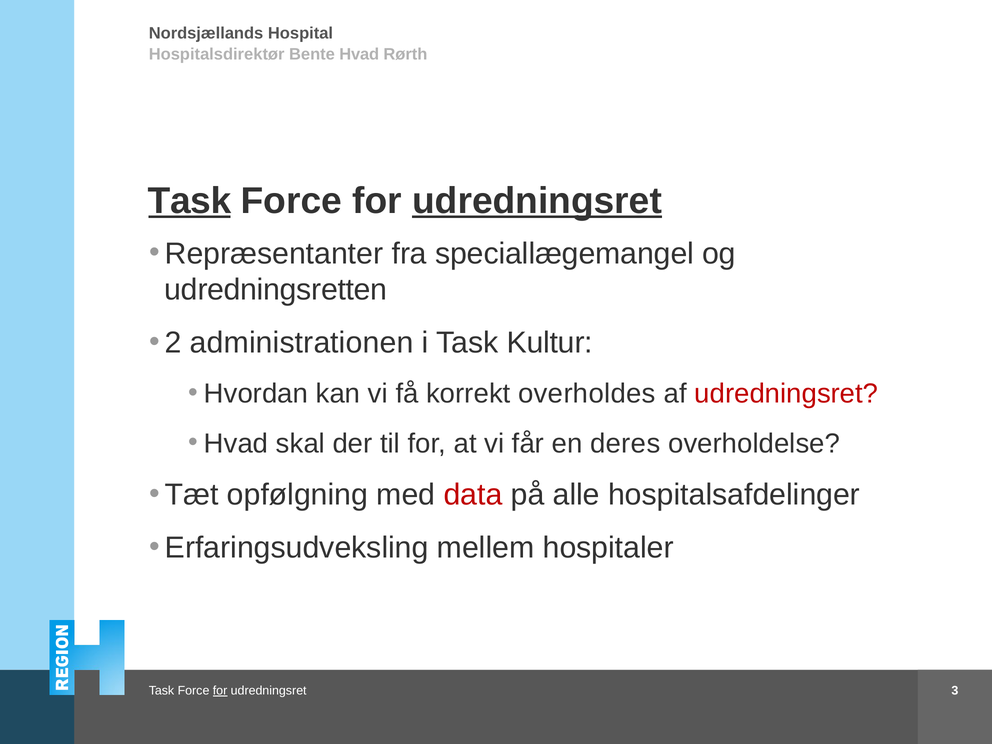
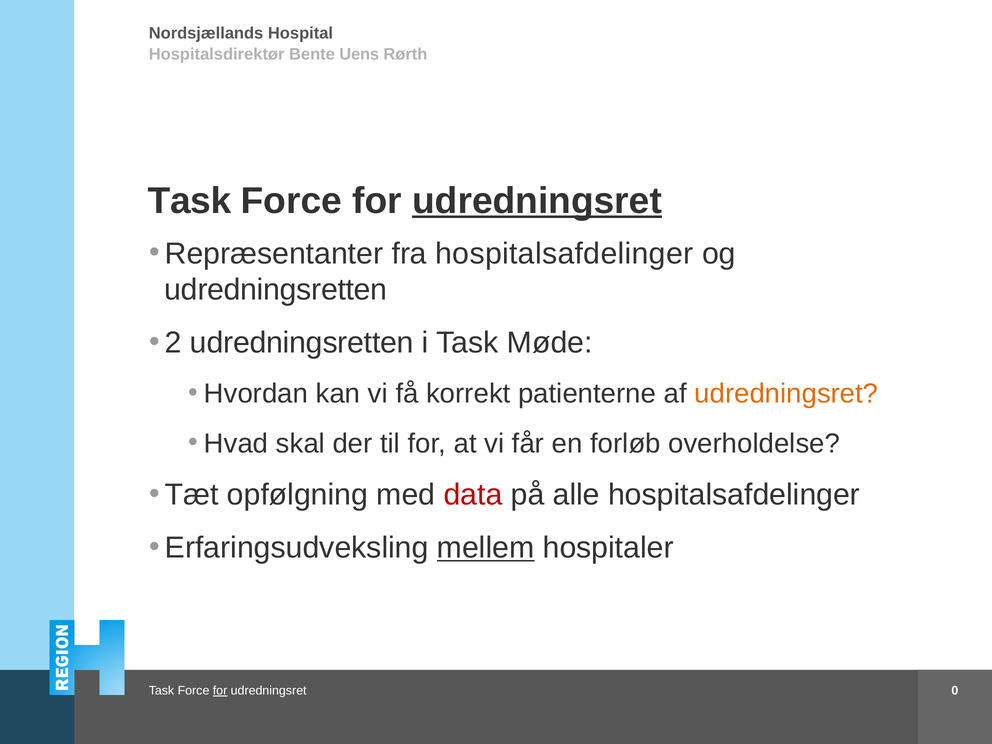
Bente Hvad: Hvad -> Uens (359, 54)
Task underline: present -> none (190, 201)
fra speciallægemangel: speciallægemangel -> hospitalsafdelinger (564, 254)
administrationen: administrationen -> udredningsretten (302, 343)
Kultur: Kultur -> Møde (550, 343)
overholdes: overholdes -> patienterne (587, 394)
udredningsret colour: red -> orange (786, 394)
deres: deres -> forløb (625, 443)
mellem underline: none -> present (486, 548)
3: 3 -> 0 (955, 690)
